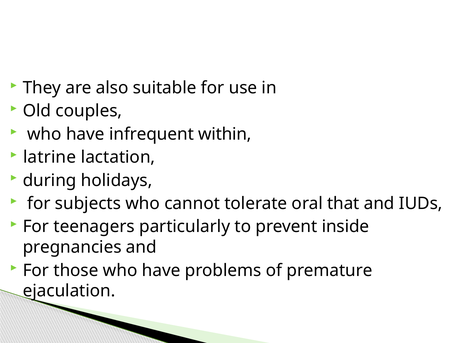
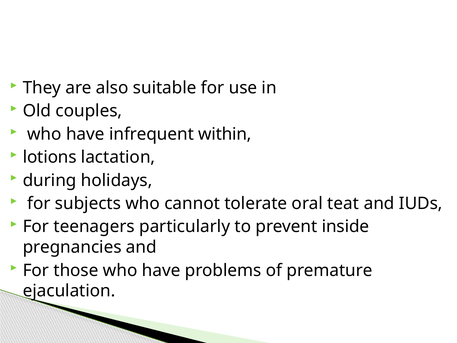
latrine: latrine -> lotions (50, 157)
that: that -> teat (343, 203)
